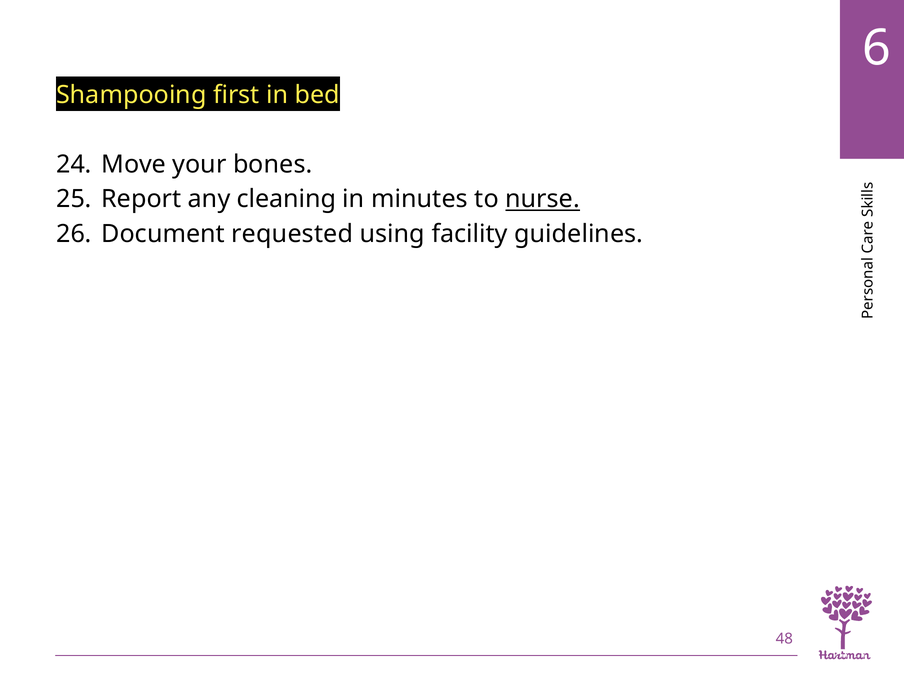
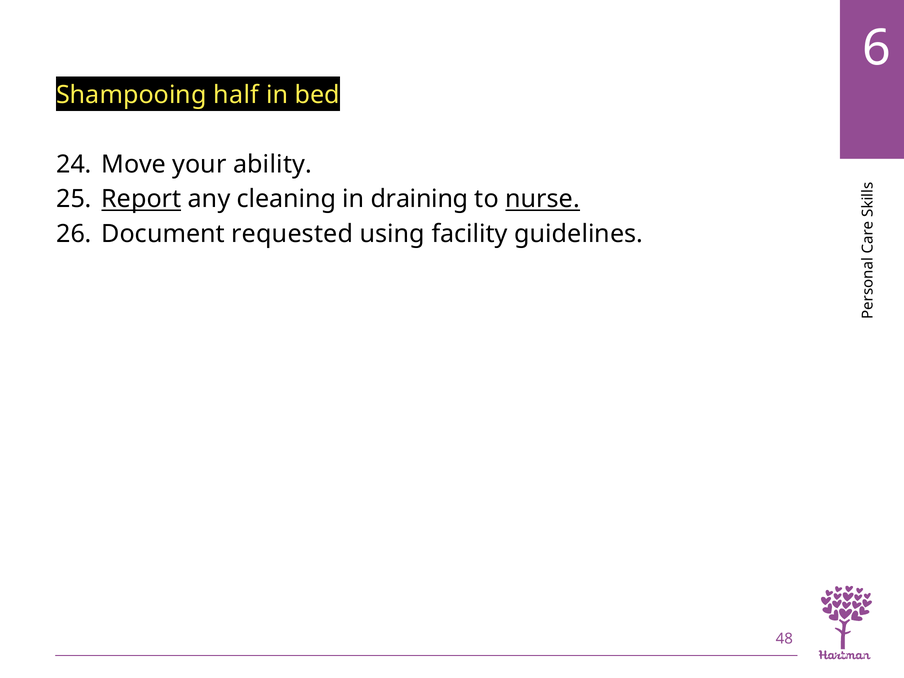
first: first -> half (236, 95)
bones: bones -> ability (273, 165)
Report underline: none -> present (141, 199)
minutes: minutes -> draining (420, 199)
